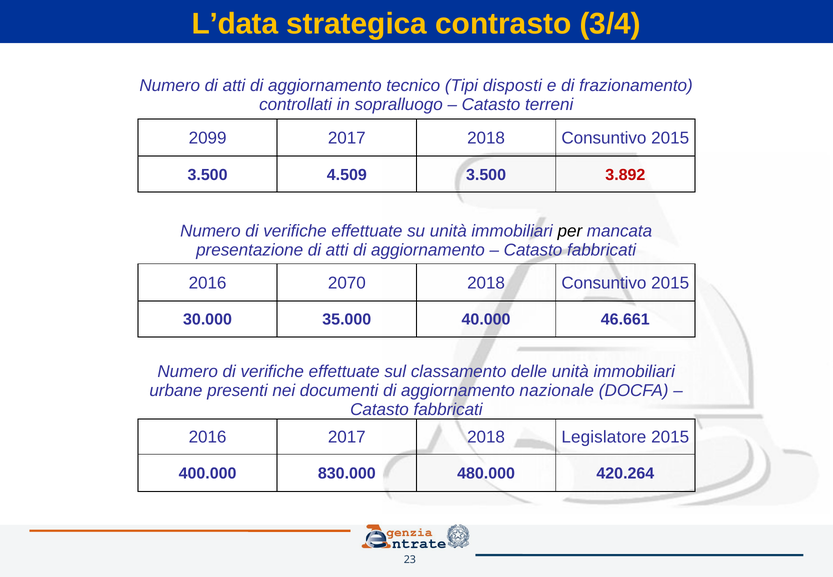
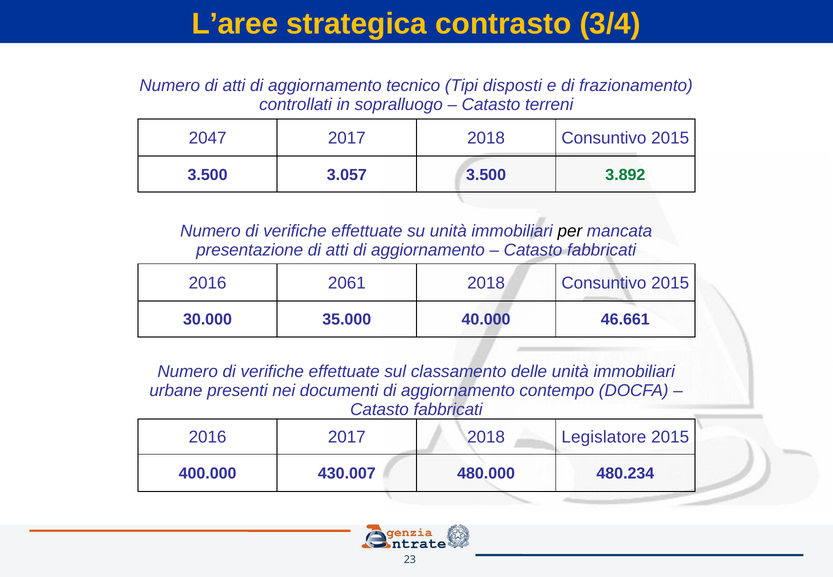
L’data: L’data -> L’aree (235, 24)
2099: 2099 -> 2047 (208, 138)
4.509: 4.509 -> 3.057 (347, 175)
3.892 colour: red -> green (625, 175)
2070: 2070 -> 2061 (347, 283)
nazionale: nazionale -> contempo (557, 391)
830.000: 830.000 -> 430.007 (347, 473)
420.264: 420.264 -> 480.234 (625, 473)
